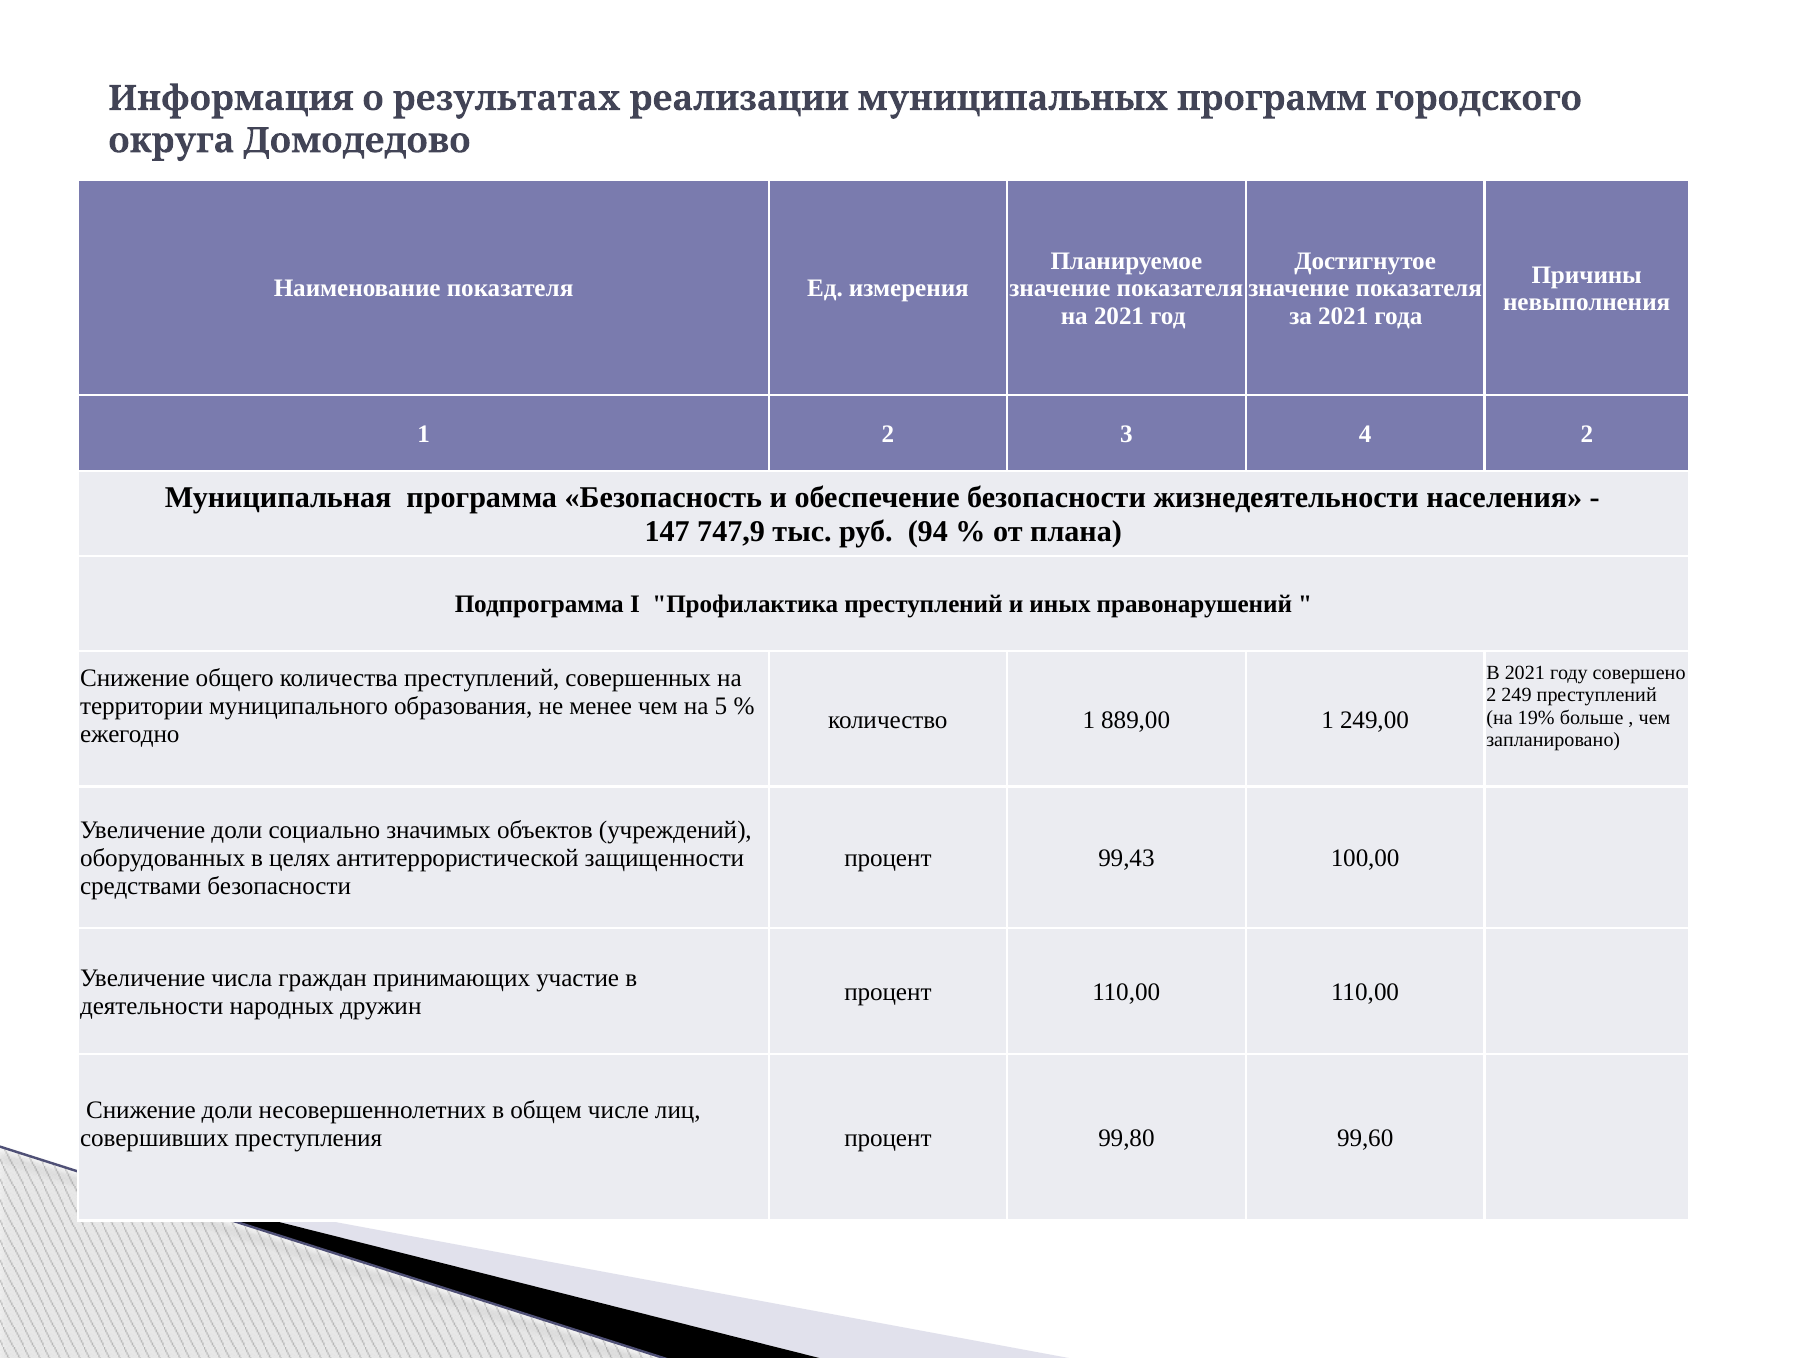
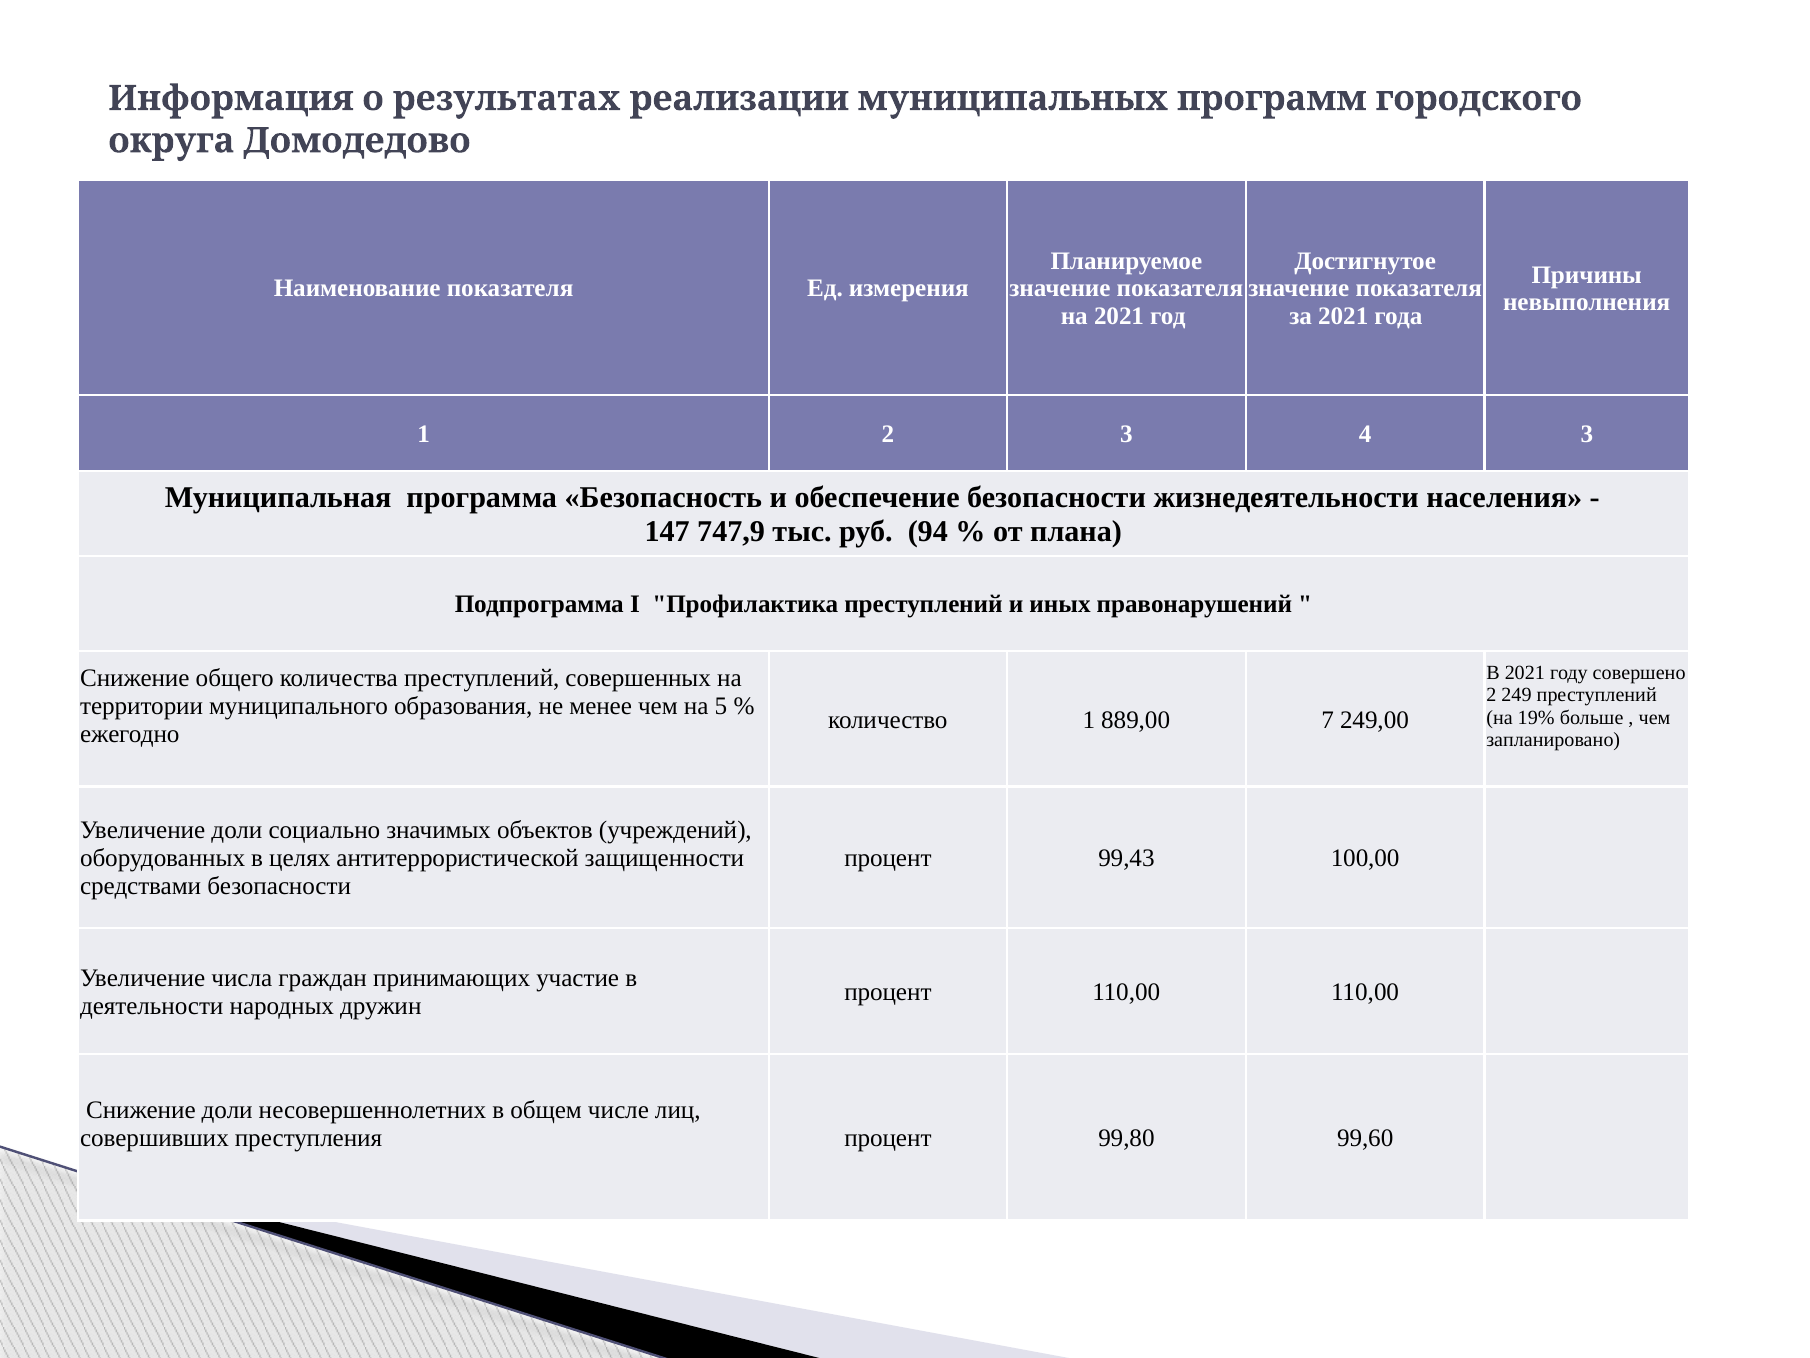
4 2: 2 -> 3 (1587, 434)
889,00 1: 1 -> 7 (1328, 720)
